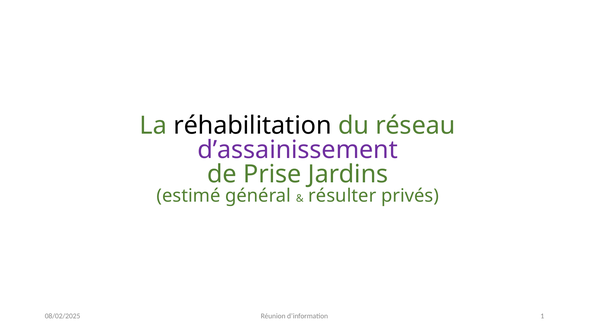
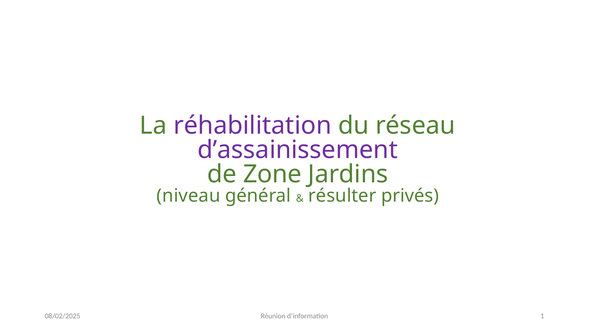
réhabilitation colour: black -> purple (252, 126)
Prise: Prise -> Zone (272, 174)
estimé: estimé -> niveau (188, 196)
